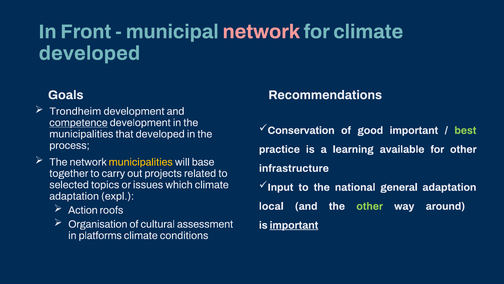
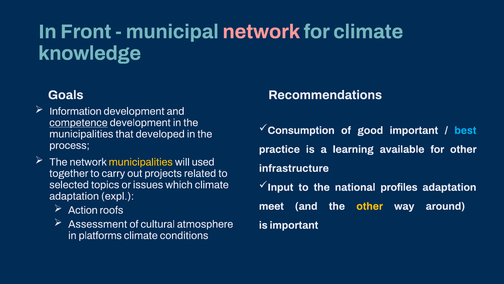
developed: developed -> knowledge (90, 53)
Trondheim: Trondheim -> Information (75, 111)
Conservation: Conservation -> Consumption (301, 130)
best colour: light green -> light blue (465, 130)
base: base -> used (203, 162)
general: general -> profiles (399, 187)
local: local -> meet (271, 206)
other colour: light green -> yellow (370, 206)
Organisation: Organisation -> Assessment (98, 224)
assessment: assessment -> atmosphere (205, 224)
important underline: present -> none (294, 225)
